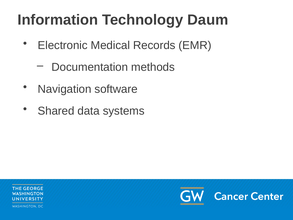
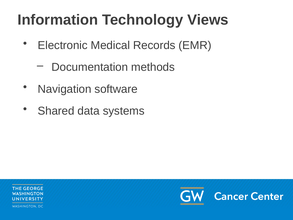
Daum: Daum -> Views (208, 20)
